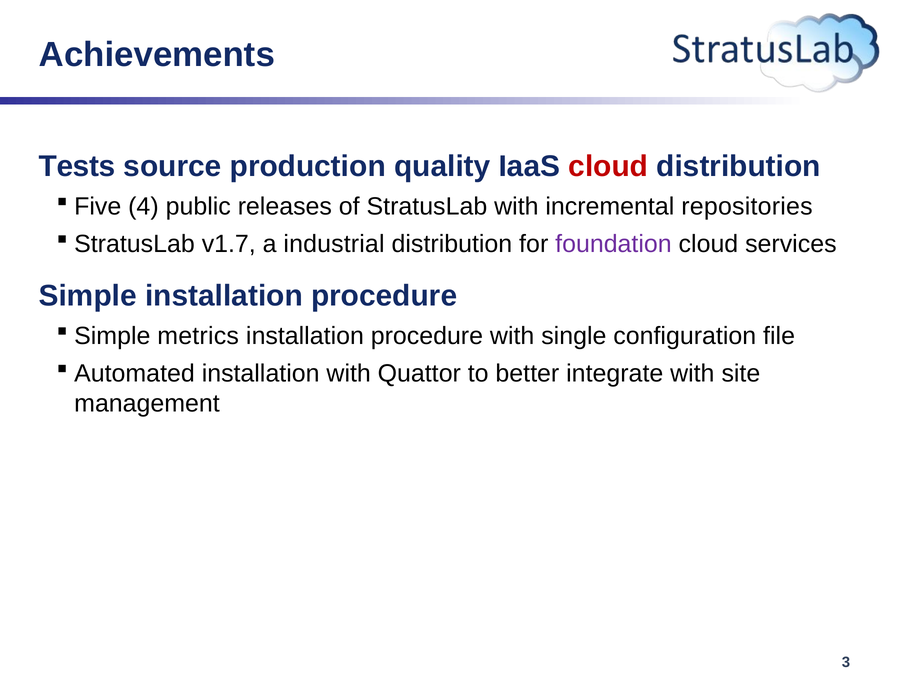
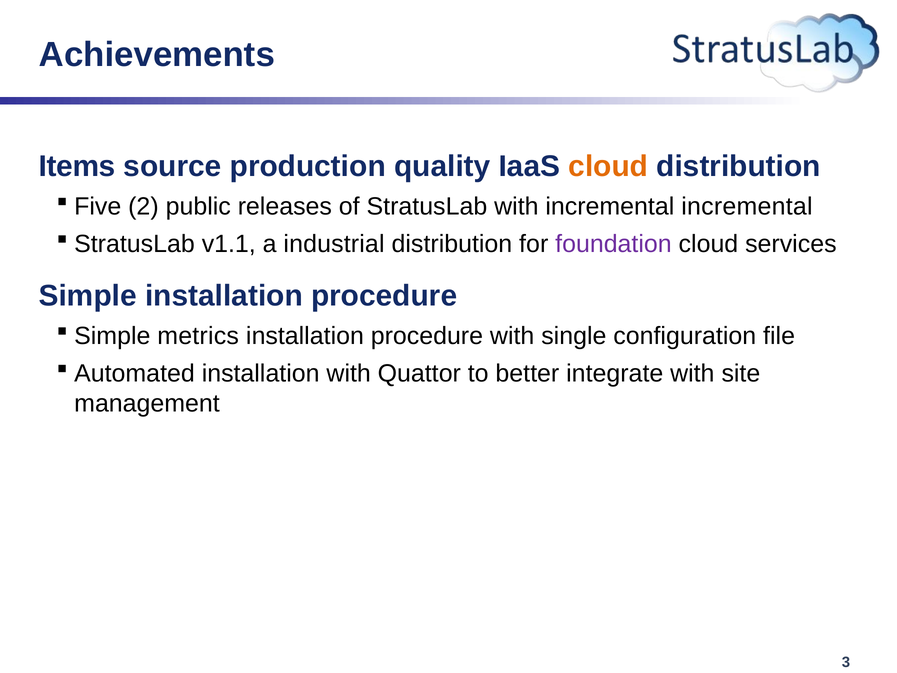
Tests: Tests -> Items (77, 167)
cloud colour: red -> orange (608, 167)
4: 4 -> 2 (143, 207)
incremental repositories: repositories -> incremental (747, 207)
v1.7: v1.7 -> v1.1 (229, 244)
